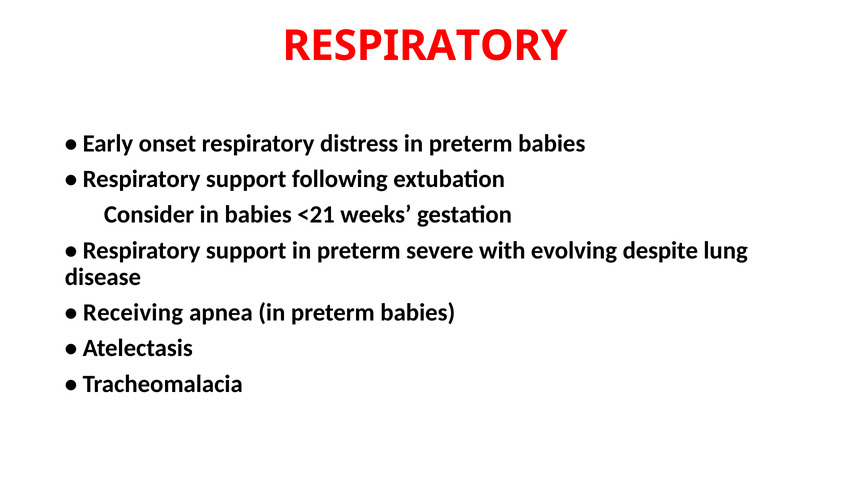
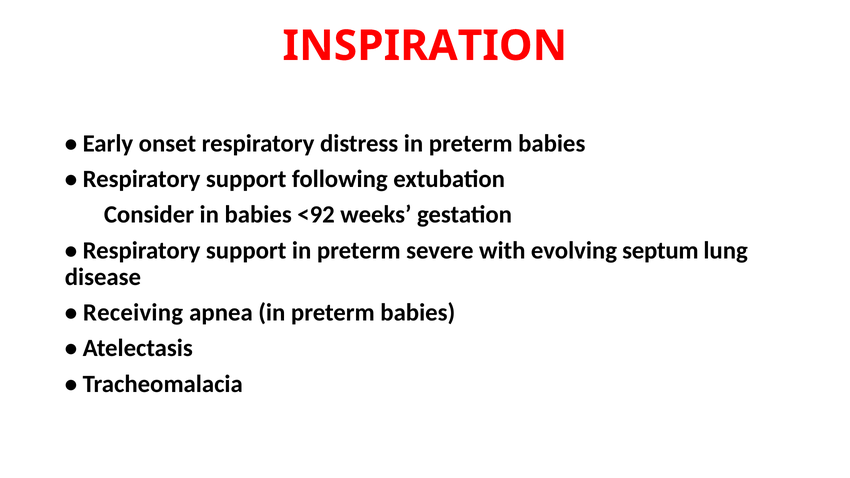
RESPIRATORY: RESPIRATORY -> INSPIRATION (425, 46)
<21: <21 -> <92 (316, 215)
despite: despite -> septum (660, 250)
